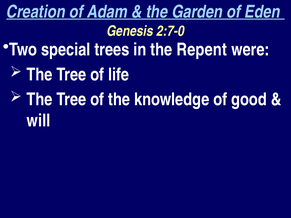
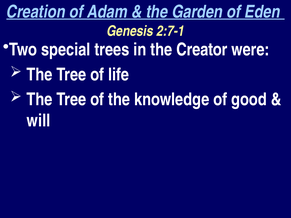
2:7-0: 2:7-0 -> 2:7-1 (170, 31)
Repent: Repent -> Creator (202, 50)
